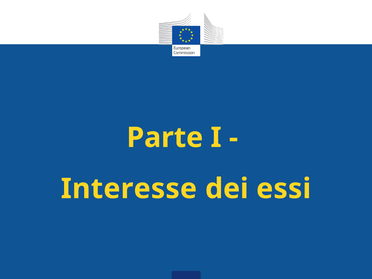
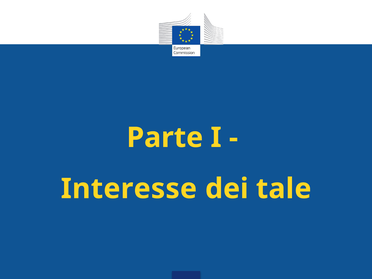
essi: essi -> tale (284, 189)
